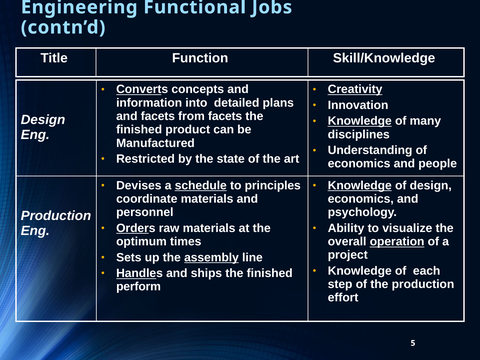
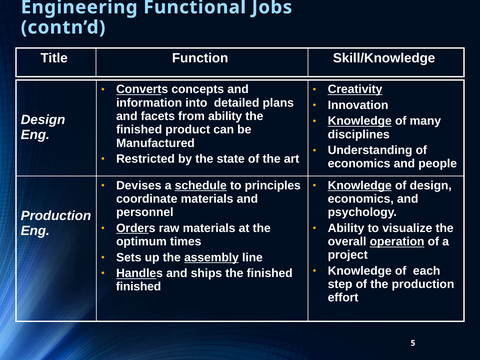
from facets: facets -> ability (225, 116)
perform: perform -> finished (139, 287)
